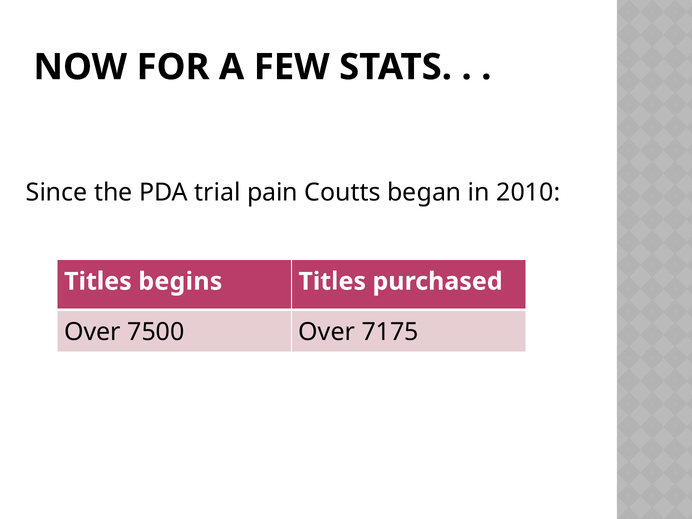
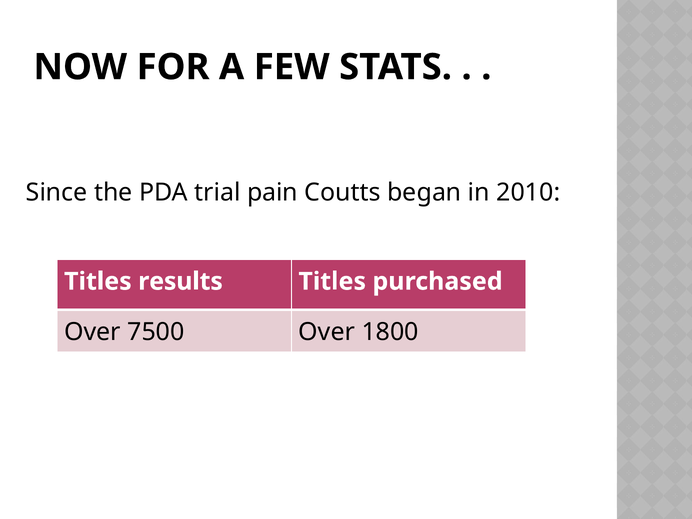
begins: begins -> results (181, 281)
7175: 7175 -> 1800 (390, 332)
